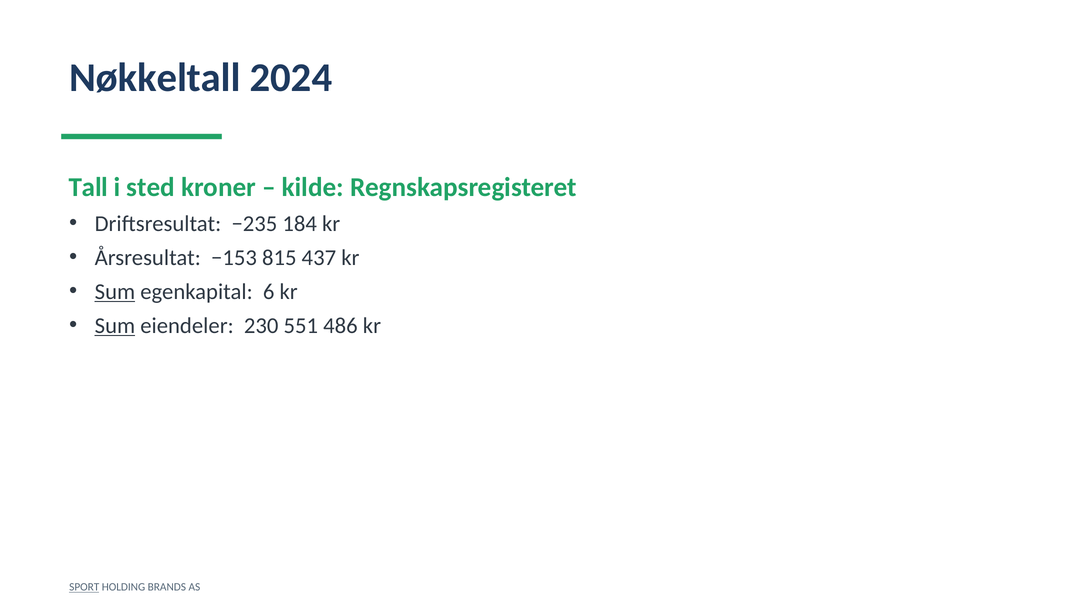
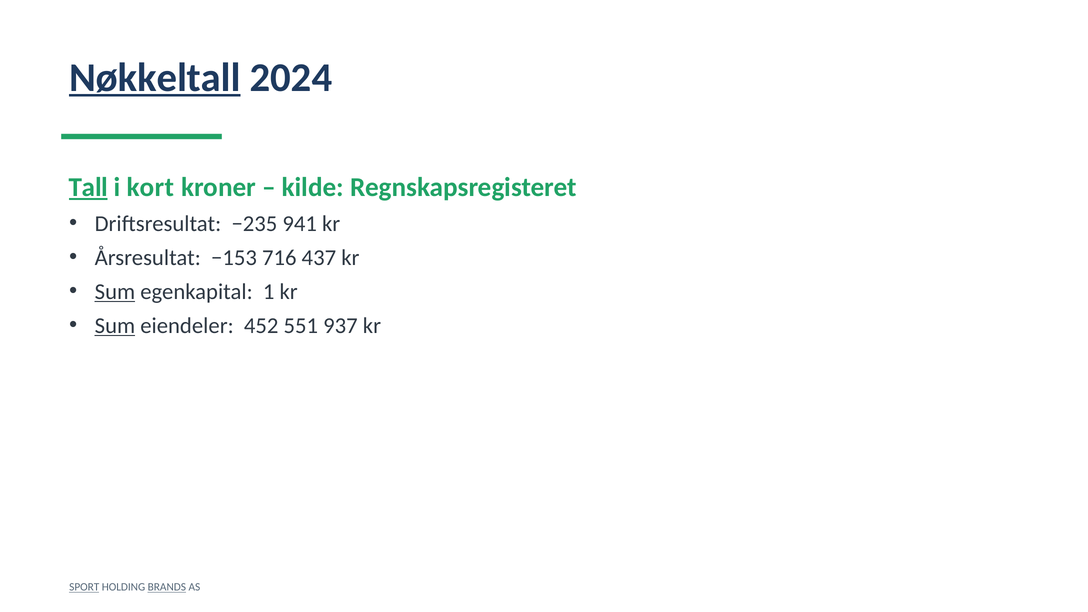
Nøkkeltall underline: none -> present (155, 78)
Tall underline: none -> present (88, 187)
sted: sted -> kort (150, 187)
184: 184 -> 941 (300, 224)
815: 815 -> 716 (279, 258)
6: 6 -> 1 (269, 292)
230: 230 -> 452 (261, 326)
486: 486 -> 937 (340, 326)
BRANDS underline: none -> present (167, 587)
